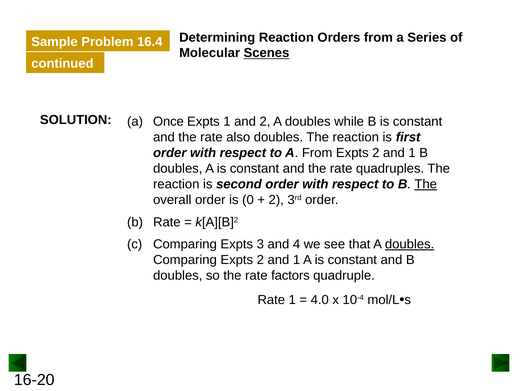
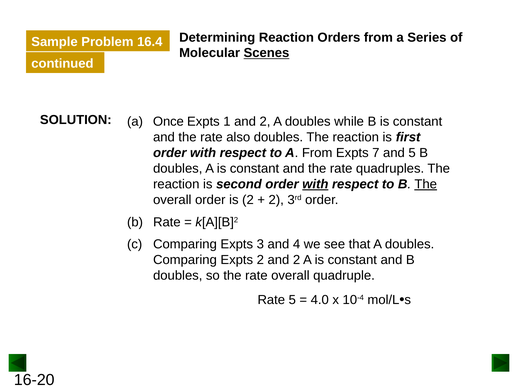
From Expts 2: 2 -> 7 (376, 153)
1: 1 -> 5 (412, 153)
with underline: none -> present (315, 184)
is 0: 0 -> 2 (248, 200)
doubles underline: present -> none (410, 245)
1: 1 -> 2 (297, 260)
rate factors: factors -> overall (290, 276)
Rate 1: 1 -> 5 (292, 300)
